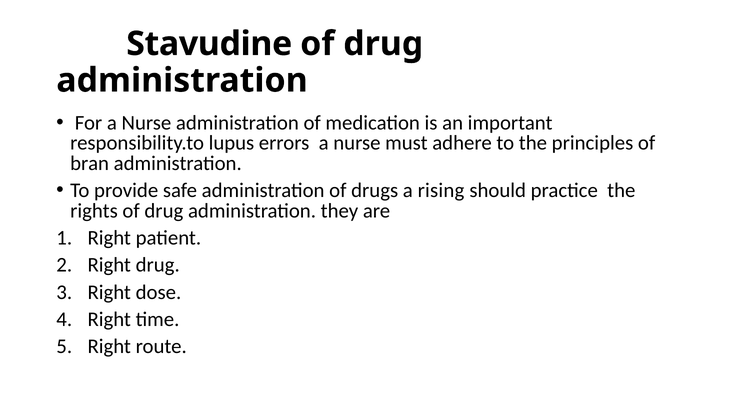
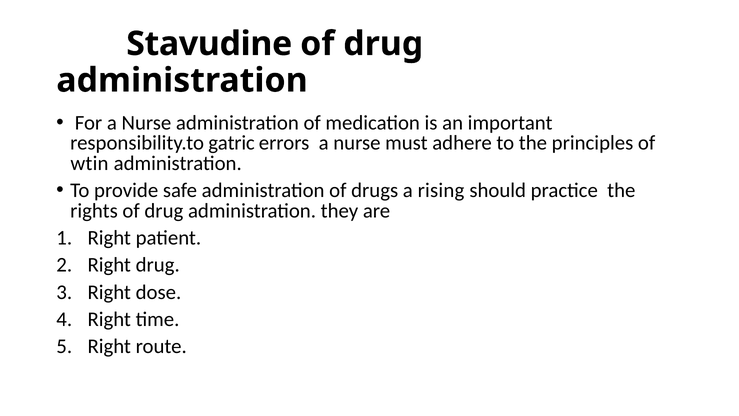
lupus: lupus -> gatric (232, 143)
bran: bran -> wtin (89, 163)
